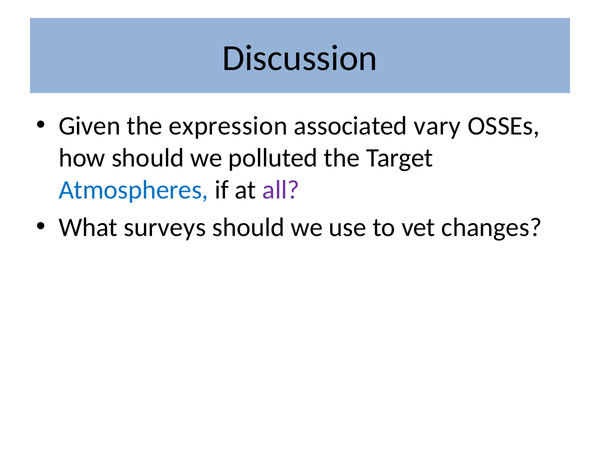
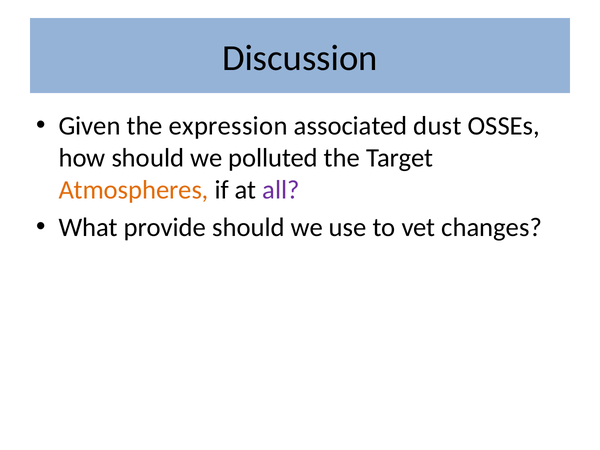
vary: vary -> dust (437, 126)
Atmospheres colour: blue -> orange (134, 190)
surveys: surveys -> provide (165, 227)
